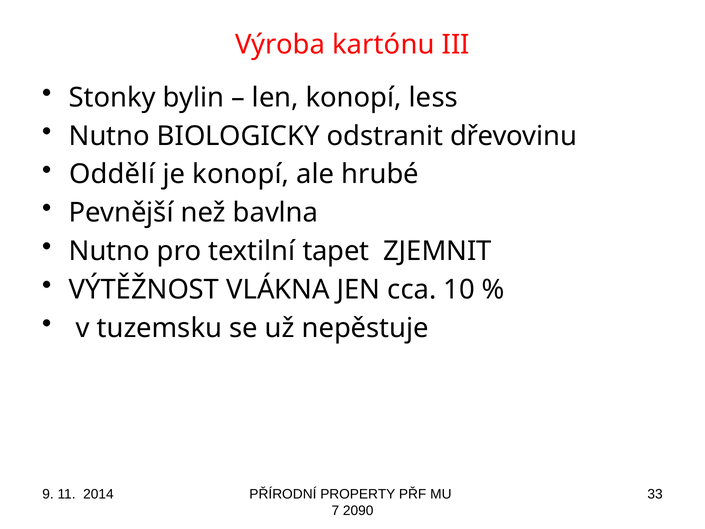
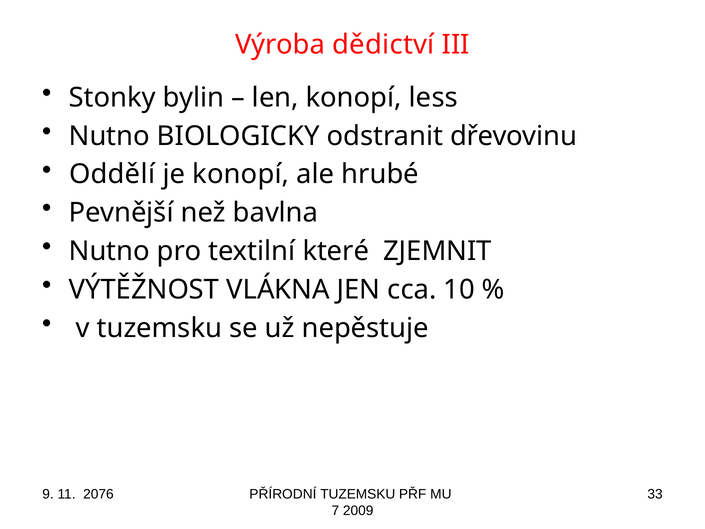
kartónu: kartónu -> dědictví (383, 45)
tapet: tapet -> které (336, 251)
2014: 2014 -> 2076 (98, 494)
PŘÍRODNÍ PROPERTY: PROPERTY -> TUZEMSKU (358, 494)
2090: 2090 -> 2009 (358, 511)
